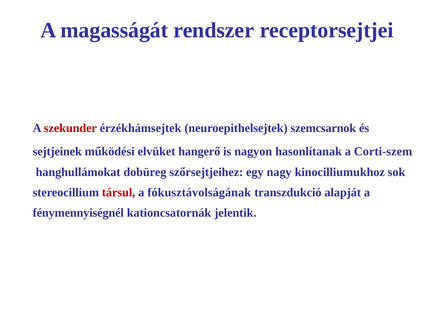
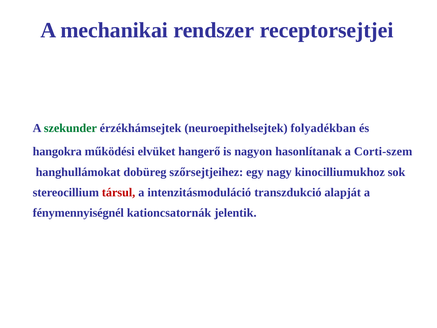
magasságát: magasságát -> mechanikai (114, 30)
szekunder colour: red -> green (70, 128)
szemcsarnok: szemcsarnok -> folyadékban (323, 128)
sejtjeinek: sejtjeinek -> hangokra (57, 151)
fókusztávolságának: fókusztávolságának -> intenzitásmoduláció (199, 192)
